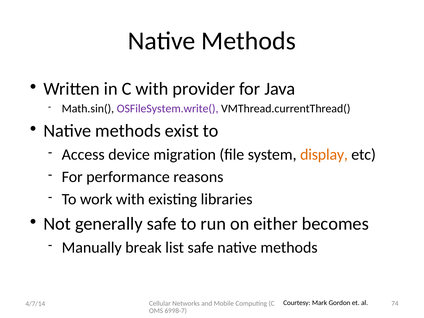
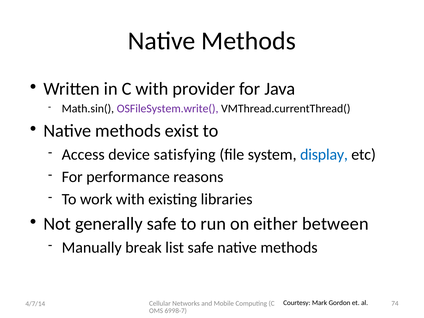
migration: migration -> satisfying (185, 155)
display colour: orange -> blue (324, 155)
becomes: becomes -> between (335, 224)
